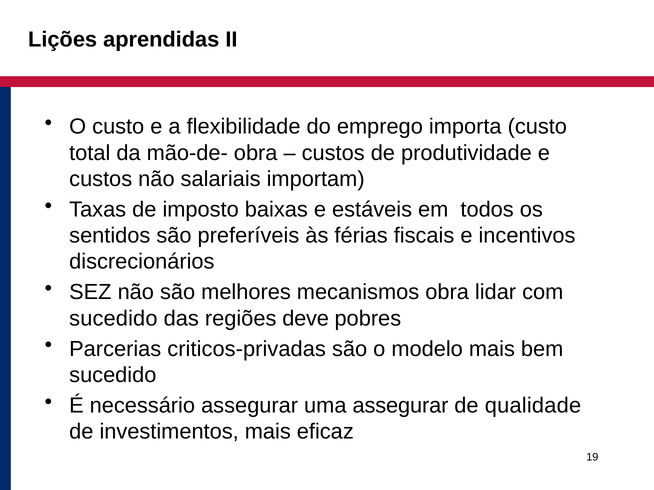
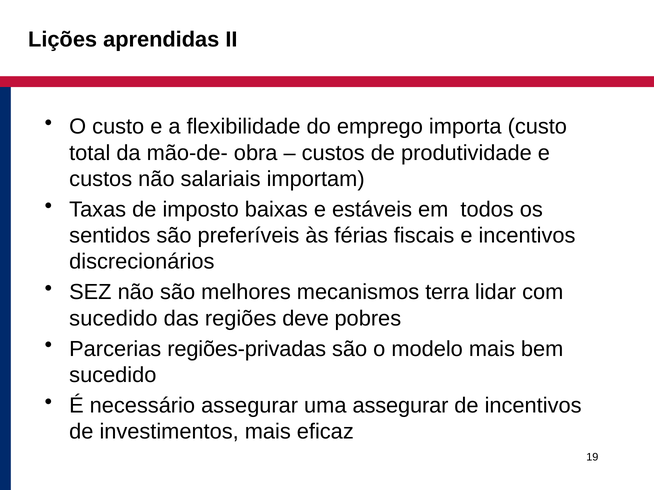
mecanismos obra: obra -> terra (447, 293)
criticos-privadas: criticos-privadas -> regiões-privadas (247, 349)
de qualidade: qualidade -> incentivos (533, 406)
